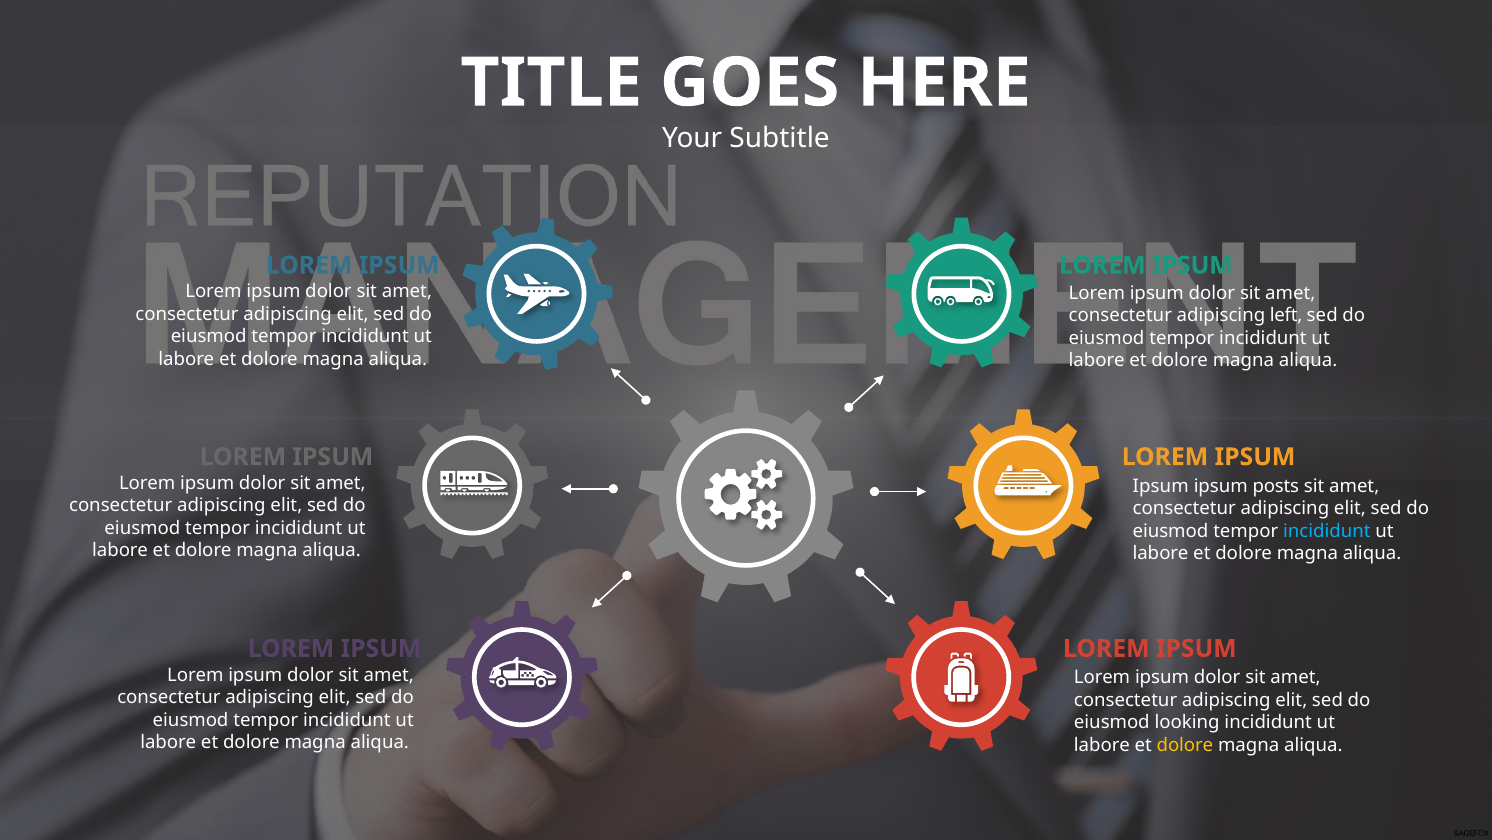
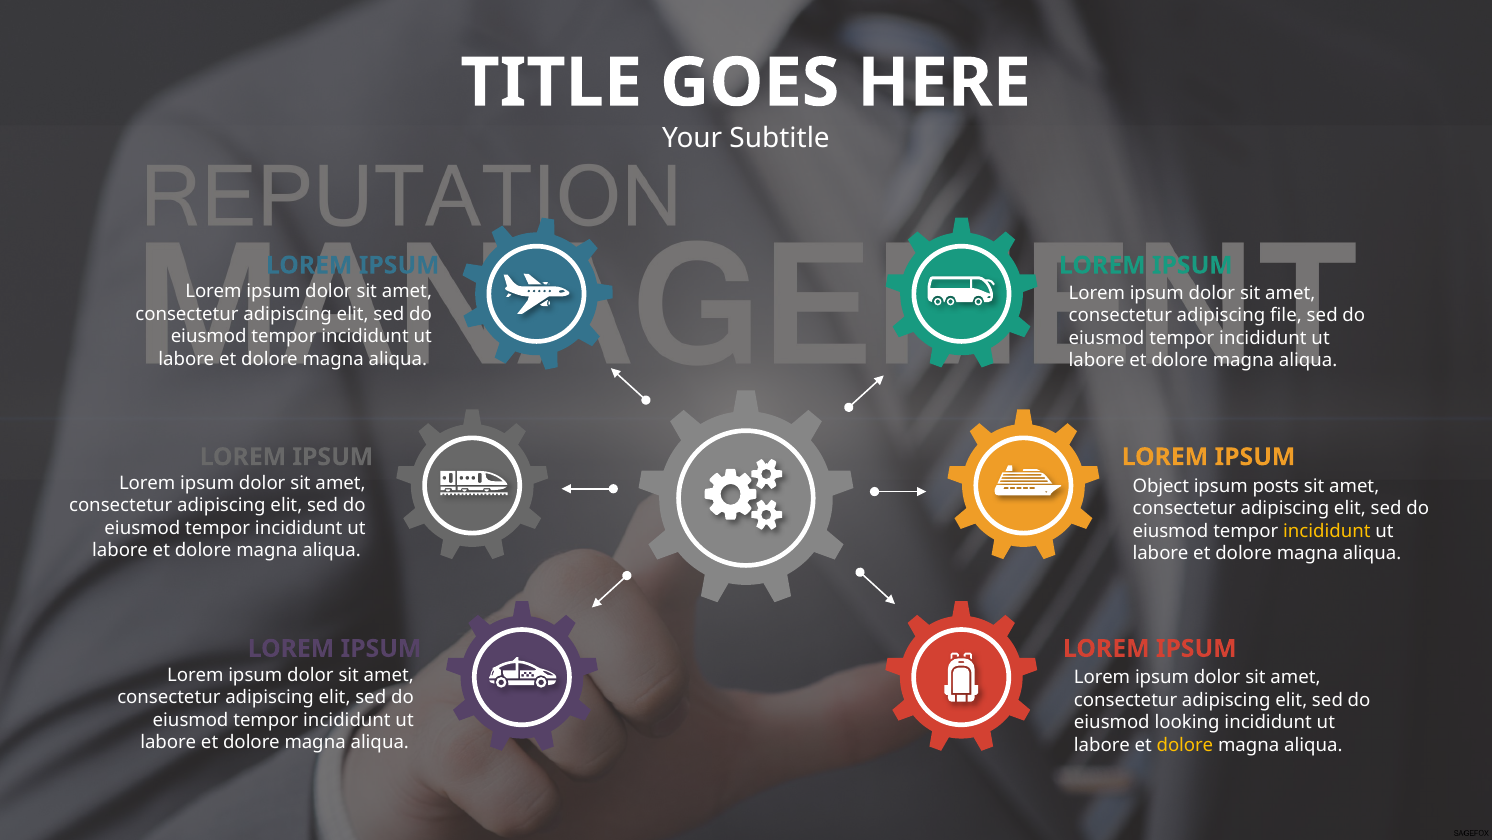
left: left -> file (1286, 315)
Ipsum: Ipsum -> Object (1161, 486)
incididunt colour: light blue -> yellow (1327, 530)
